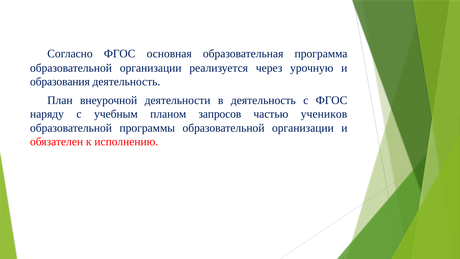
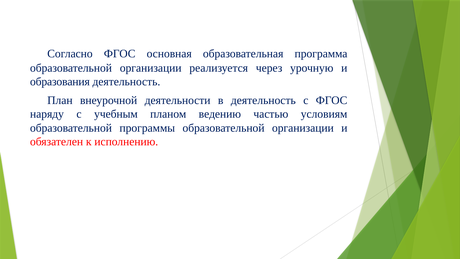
запросов: запросов -> ведению (220, 114)
учеников: учеников -> условиям (324, 114)
